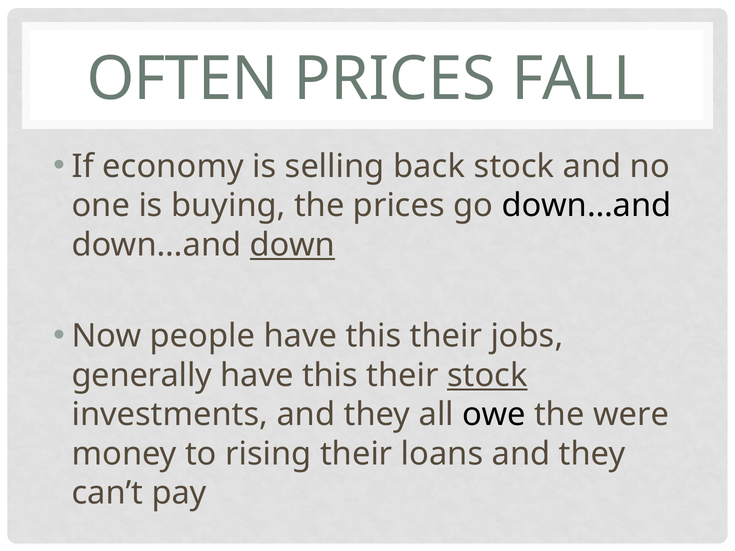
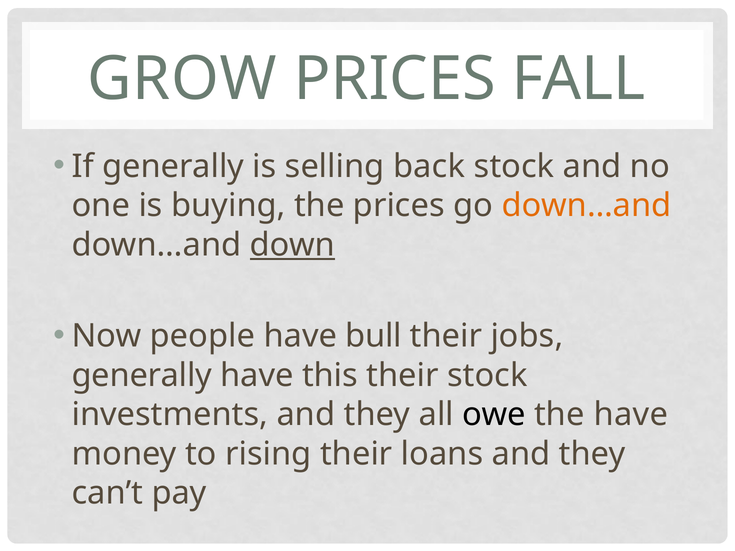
OFTEN: OFTEN -> GROW (182, 79)
If economy: economy -> generally (173, 166)
down…and colour: black -> orange (586, 206)
people have this: this -> bull (374, 336)
stock underline: present -> none (487, 376)
the were: were -> have (631, 415)
